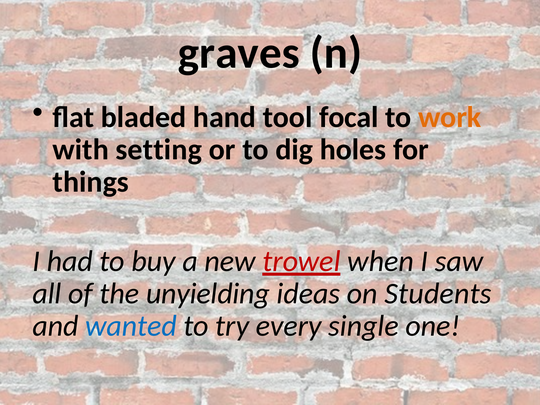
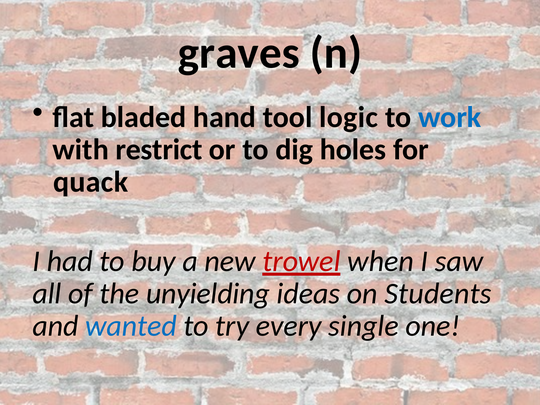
focal: focal -> logic (349, 117)
work colour: orange -> blue (450, 117)
setting: setting -> restrict (159, 150)
things: things -> quack (91, 182)
